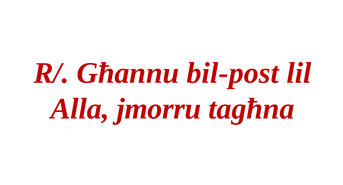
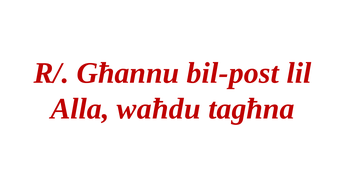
jmorru: jmorru -> waħdu (159, 109)
